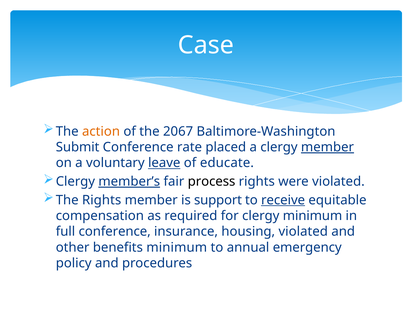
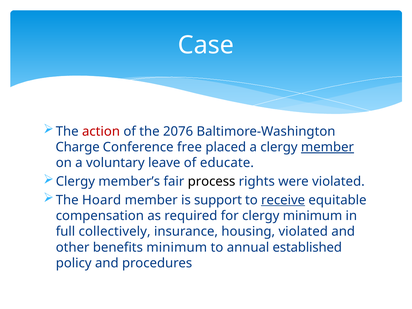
action colour: orange -> red (101, 131)
2067: 2067 -> 2076 (178, 131)
Submit: Submit -> Charge (78, 147)
rate: rate -> free (189, 147)
leave underline: present -> none (164, 163)
member’s underline: present -> none (129, 182)
The Rights: Rights -> Hoard (102, 200)
full conference: conference -> collectively (115, 232)
emergency: emergency -> established (307, 247)
